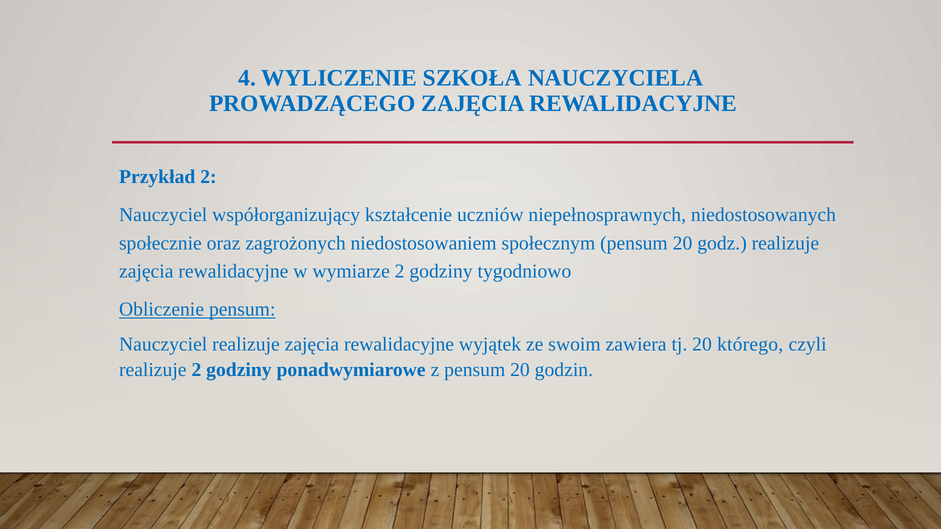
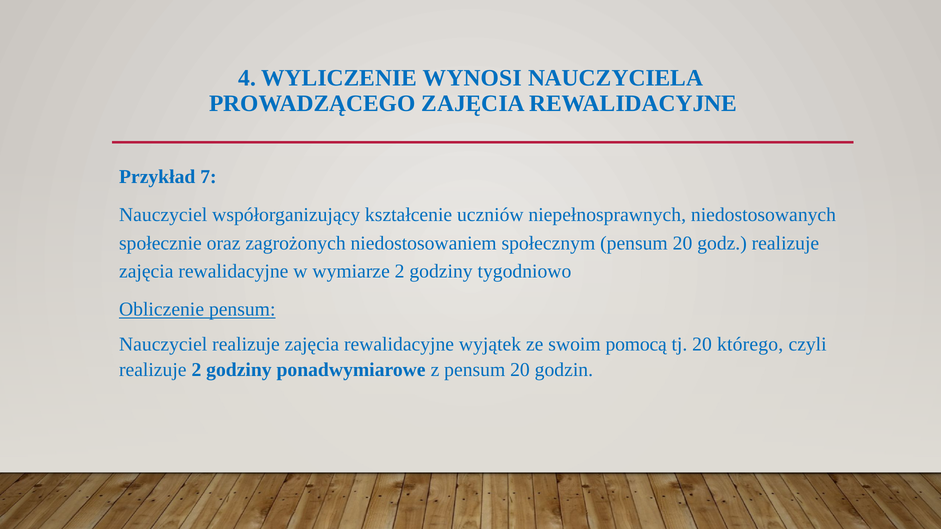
SZKOŁA: SZKOŁA -> WYNOSI (472, 78)
Przykład 2: 2 -> 7 (208, 177)
zawiera: zawiera -> pomocą (636, 345)
